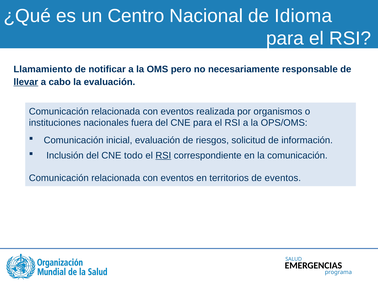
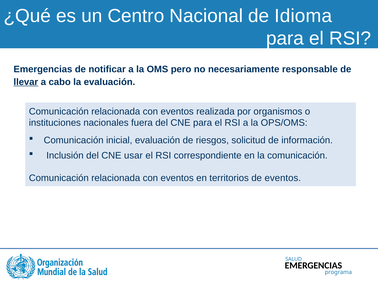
Llamamiento: Llamamiento -> Emergencias (43, 69)
todo: todo -> usar (133, 156)
RSI underline: present -> none (163, 156)
